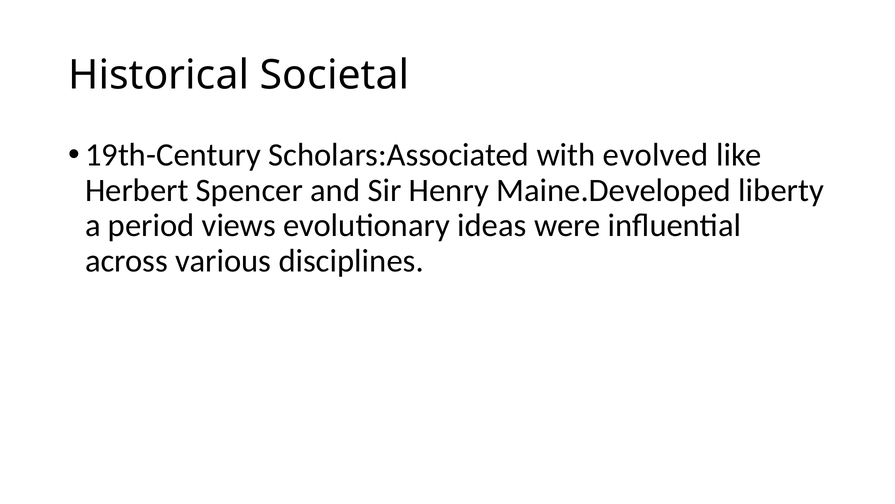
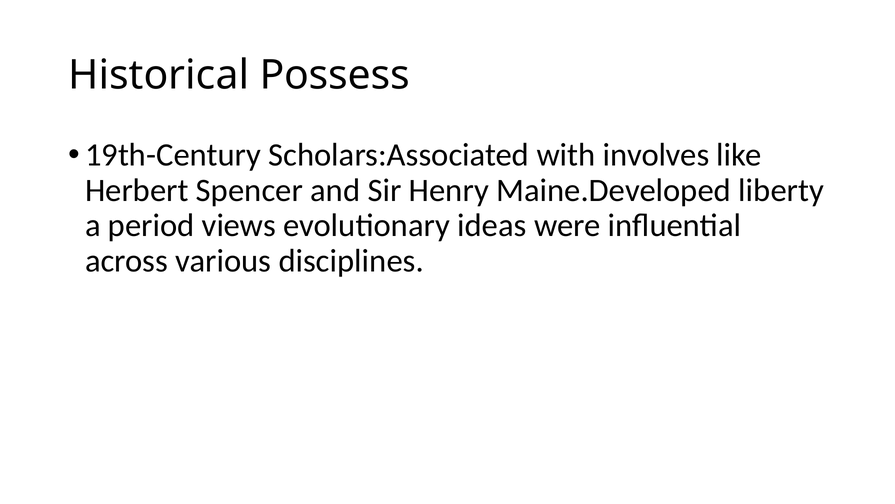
Societal: Societal -> Possess (335, 75)
evolved: evolved -> involves (656, 155)
